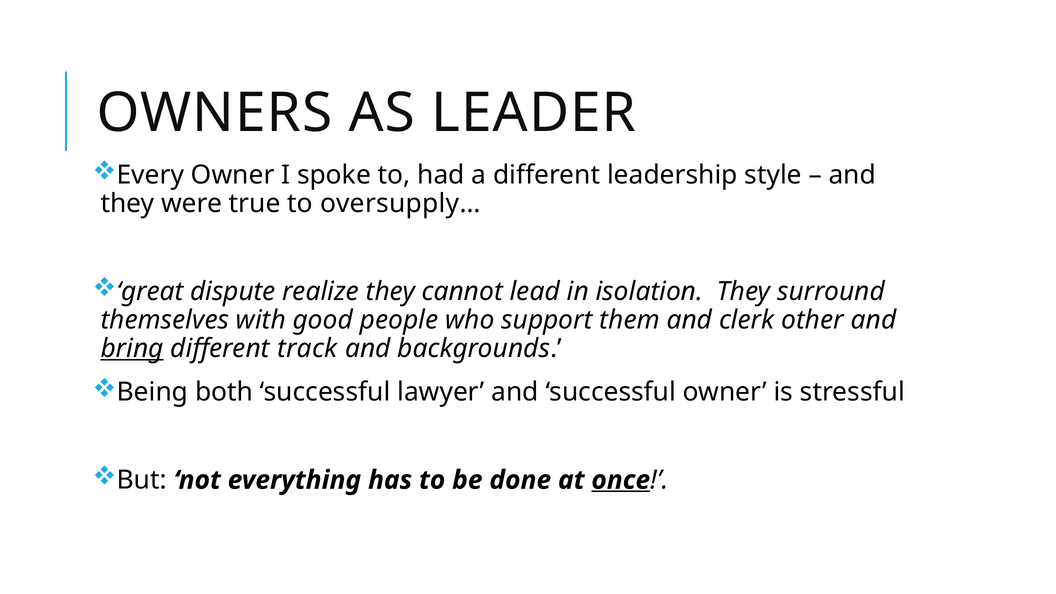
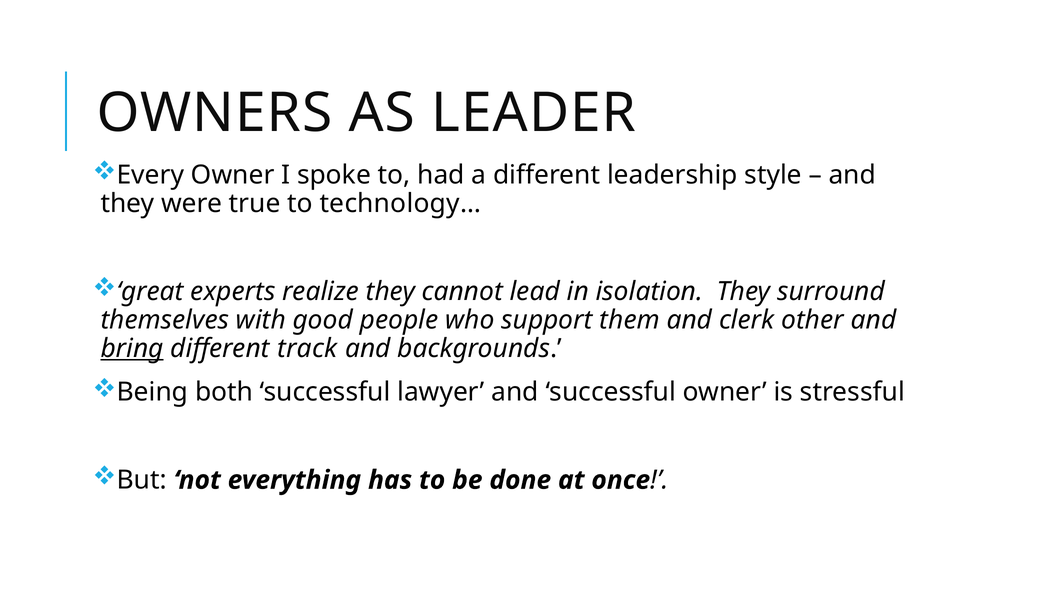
oversupply…: oversupply… -> technology… (400, 204)
dispute: dispute -> experts (233, 291)
once underline: present -> none (621, 480)
